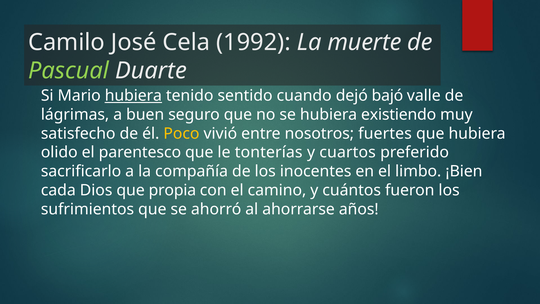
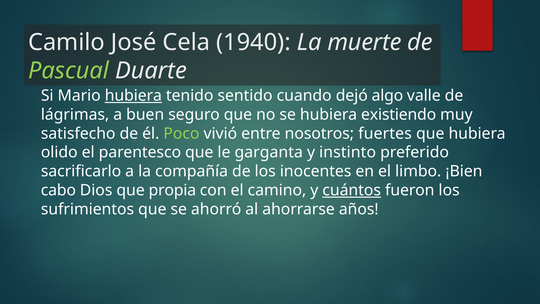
1992: 1992 -> 1940 (253, 42)
bajó: bajó -> algo (387, 96)
Poco colour: yellow -> light green (181, 133)
tonterías: tonterías -> garganta (269, 152)
cuartos: cuartos -> instinto (348, 152)
cada: cada -> cabo (58, 190)
cuántos underline: none -> present (352, 190)
